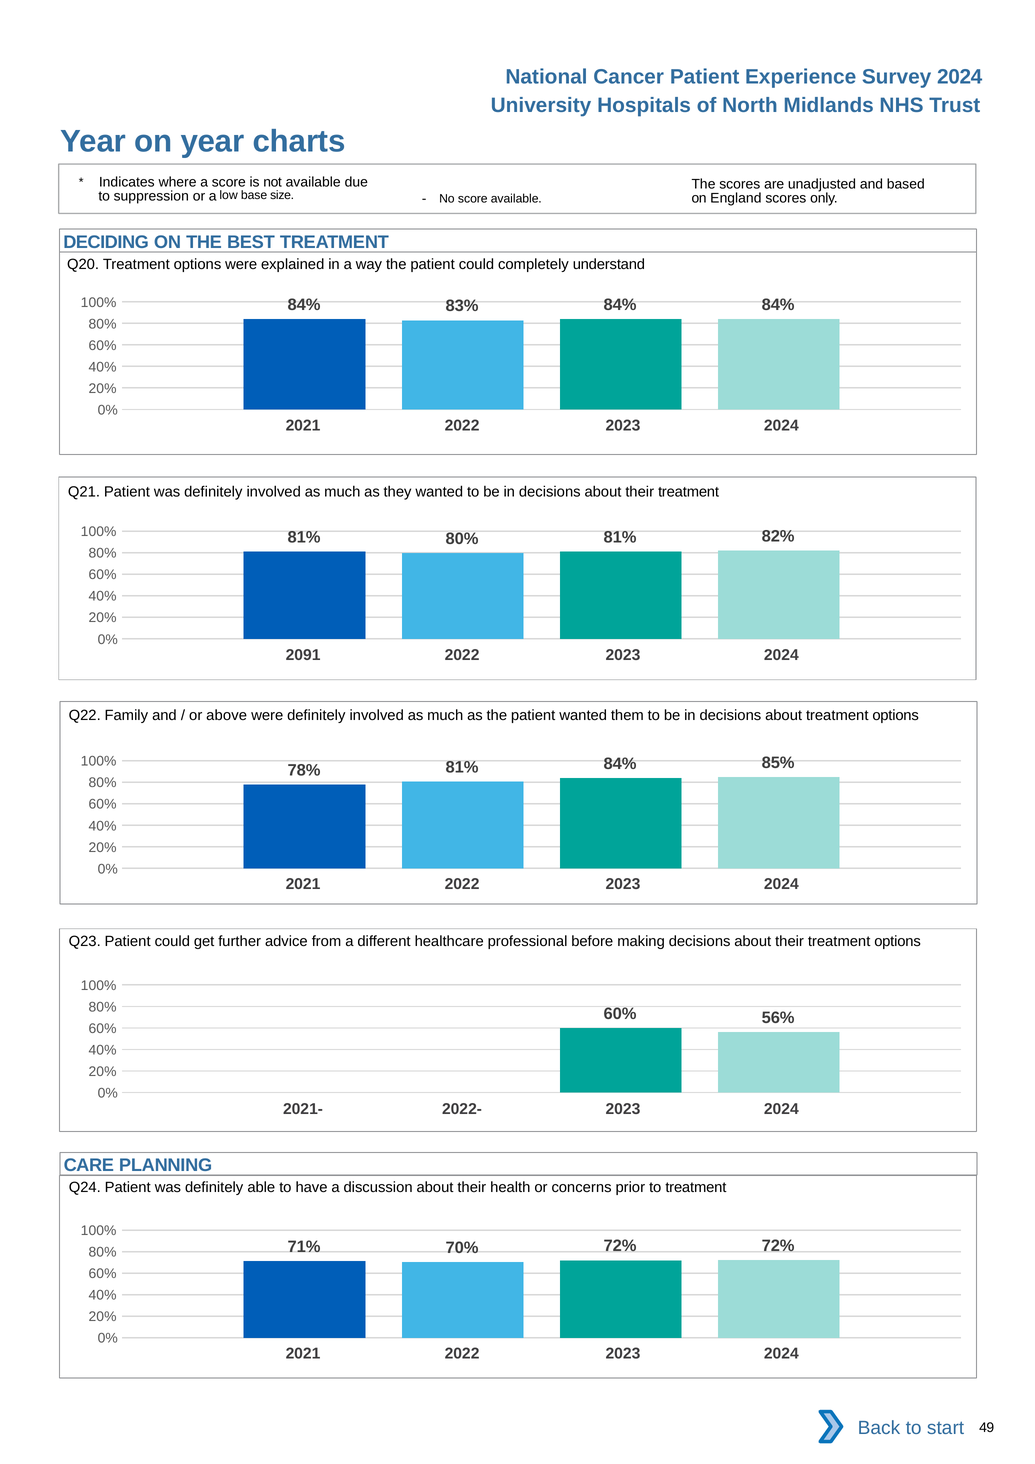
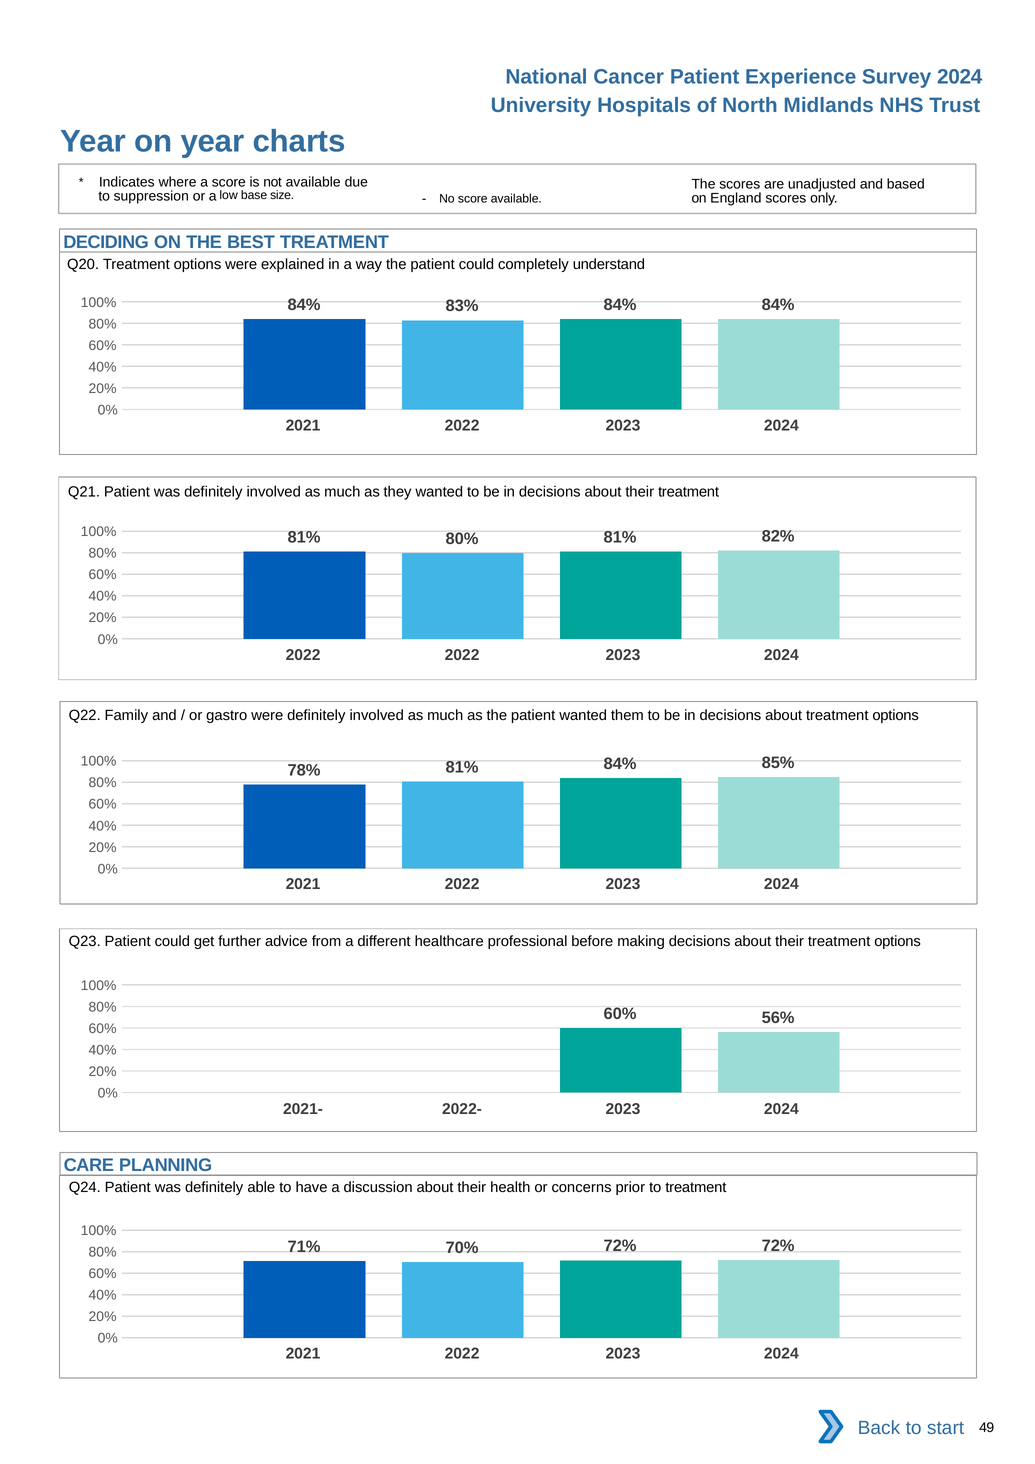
2091: 2091 -> 2022 (303, 655)
above: above -> gastro (227, 716)
